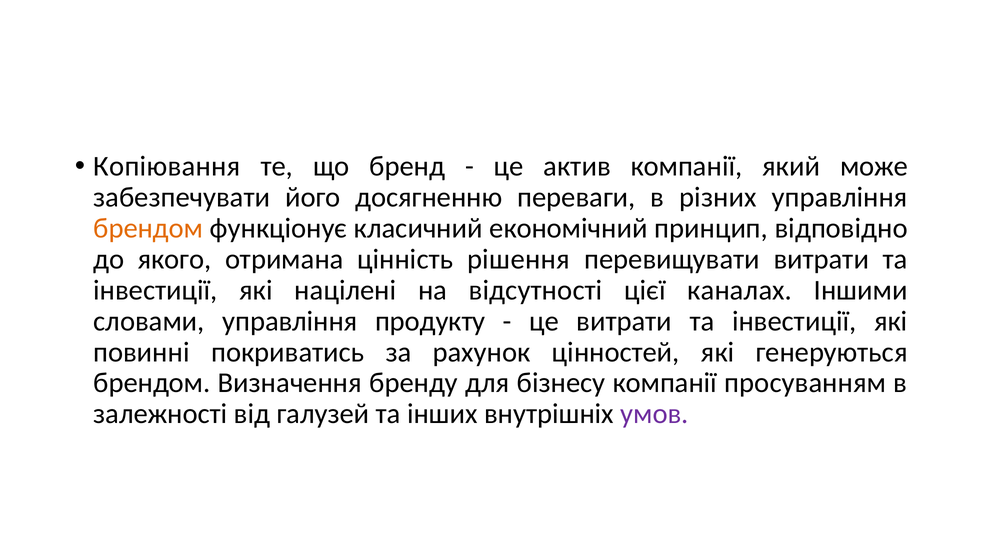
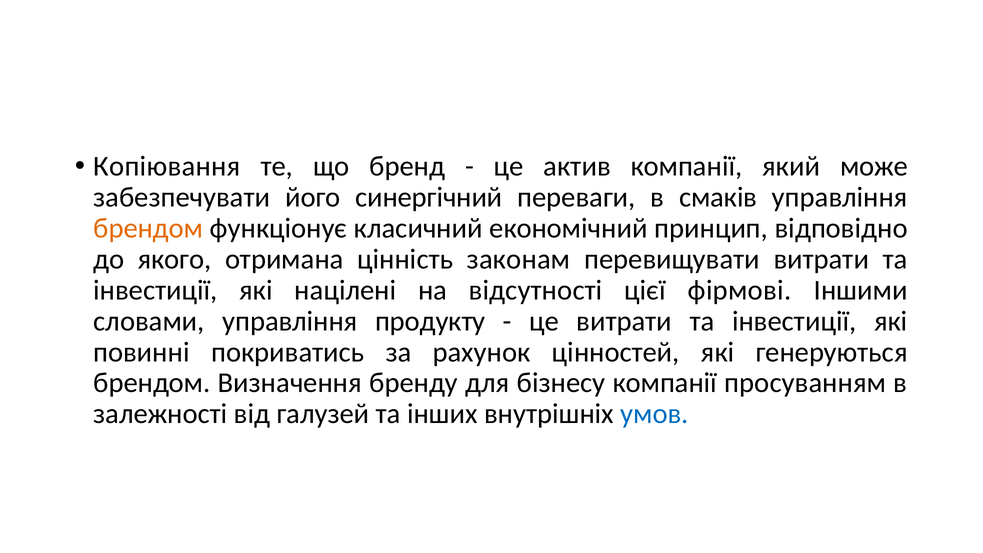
досягненню: досягненню -> синергічний (429, 197)
різних: різних -> смаків (718, 197)
рішення: рішення -> законам (519, 259)
каналах: каналах -> фірмові (740, 290)
умов colour: purple -> blue (654, 414)
